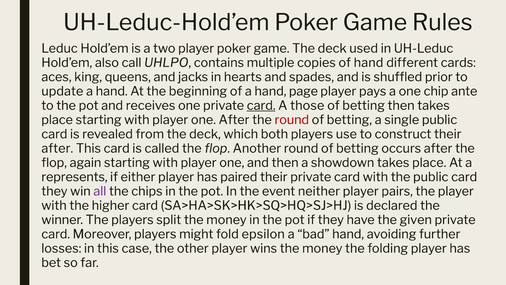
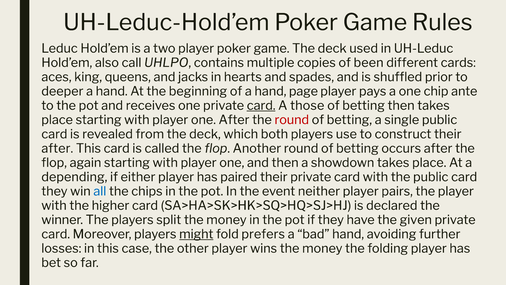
of hand: hand -> been (369, 63)
update: update -> deeper (62, 91)
represents: represents -> depending (74, 177)
all colour: purple -> blue (100, 191)
might underline: none -> present (196, 234)
epsilon: epsilon -> prefers (263, 234)
